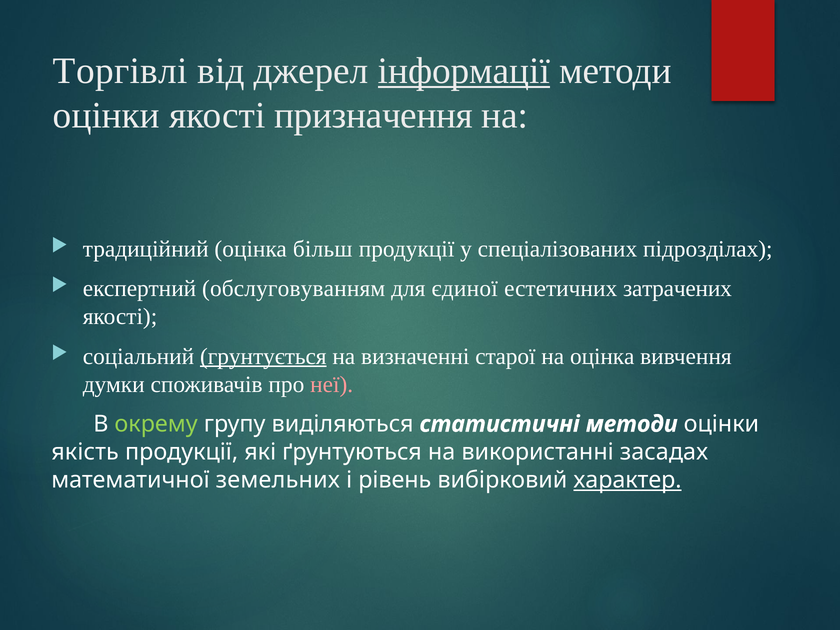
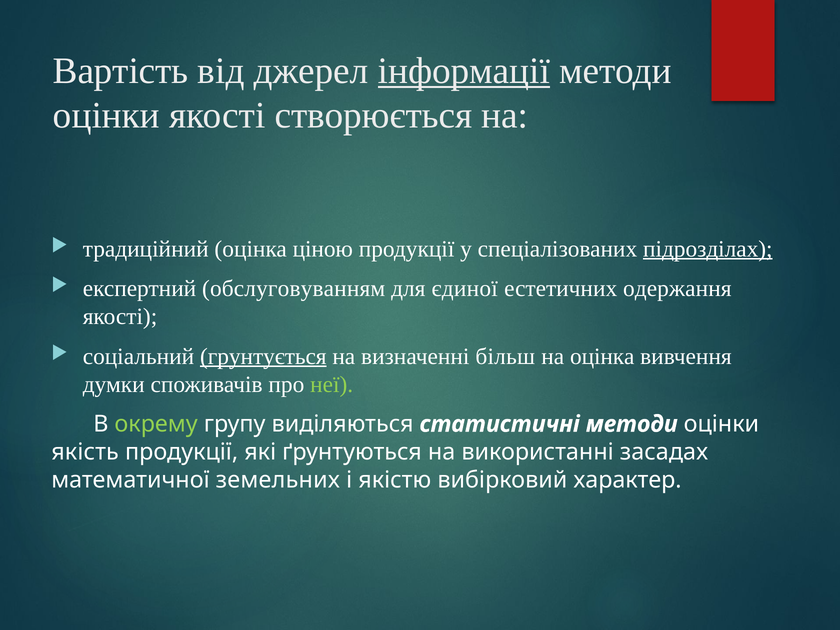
Торгівлі: Торгівлі -> Вартість (121, 71)
призначення: призначення -> створюється (374, 116)
більш: більш -> ціною (323, 249)
підрозділах underline: none -> present (708, 249)
затрачених: затрачених -> одержання (677, 289)
старої: старої -> більш (505, 356)
неї colour: pink -> light green (332, 384)
рівень: рівень -> якістю (395, 480)
характер underline: present -> none (628, 480)
